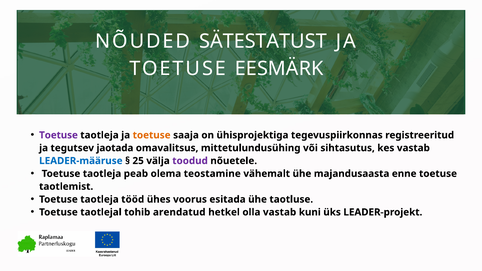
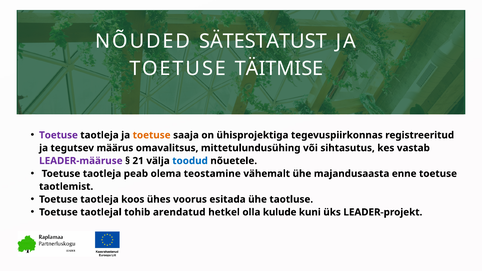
EESMÄRK: EESMÄRK -> TÄITMISE (279, 69)
jaotada: jaotada -> määrus (115, 148)
LEADER-määruse colour: blue -> purple (81, 161)
25: 25 -> 21 (138, 161)
toodud colour: purple -> blue (190, 161)
tööd: tööd -> koos (133, 199)
olla vastab: vastab -> kulude (280, 212)
